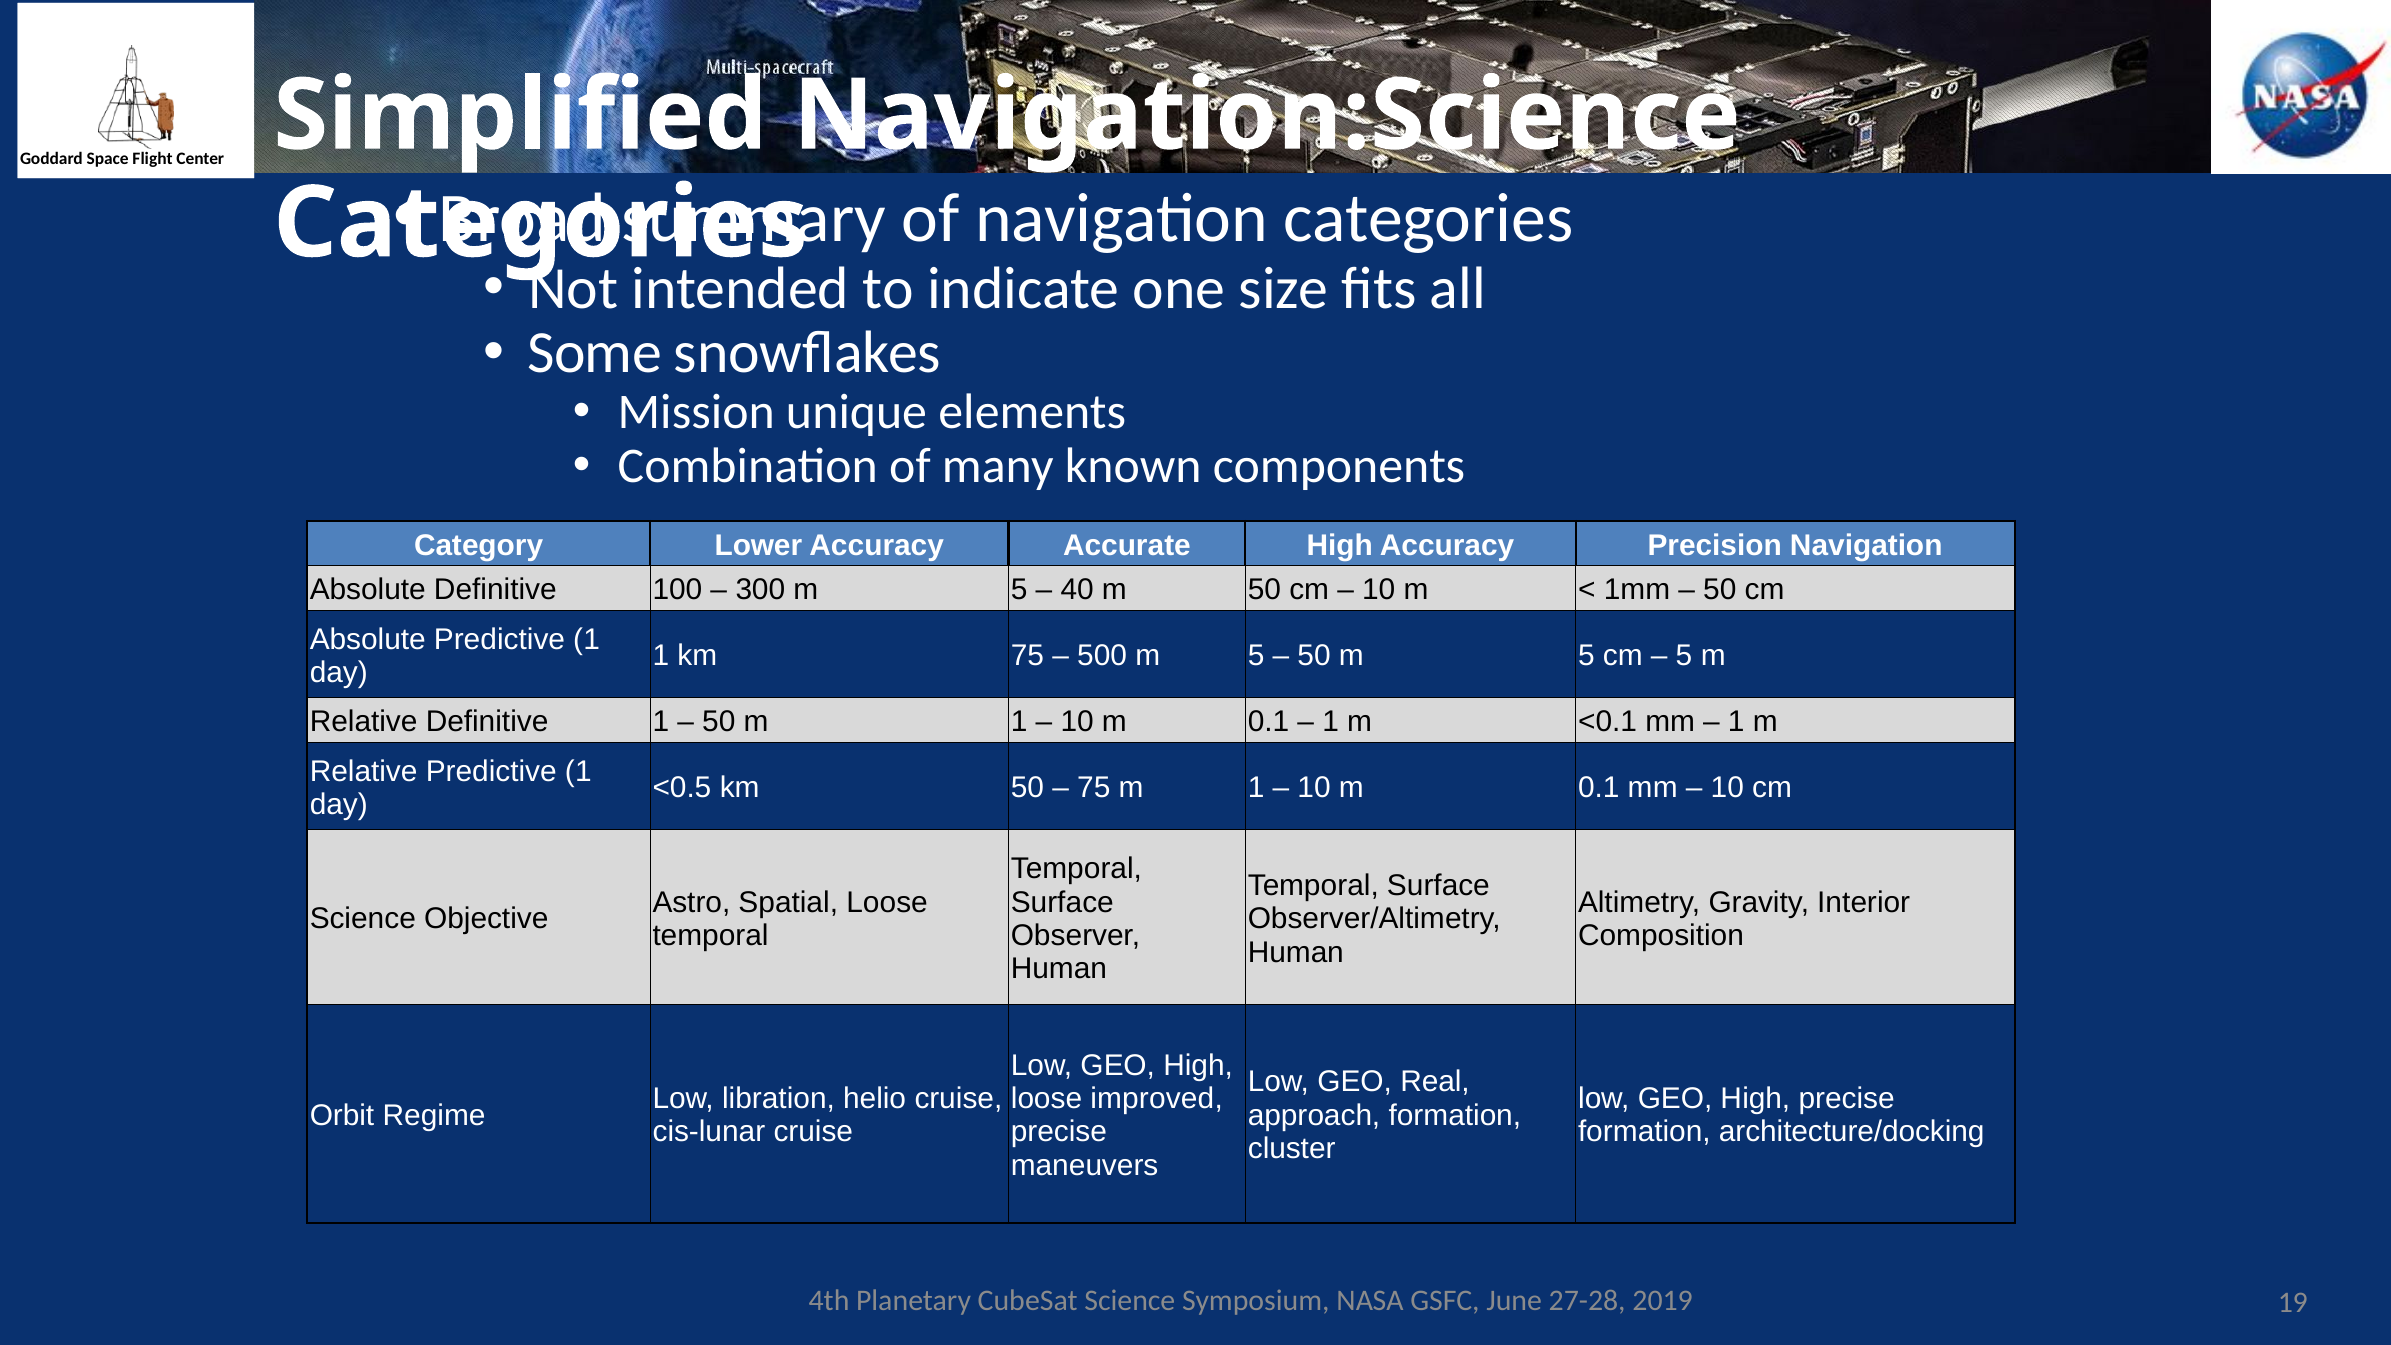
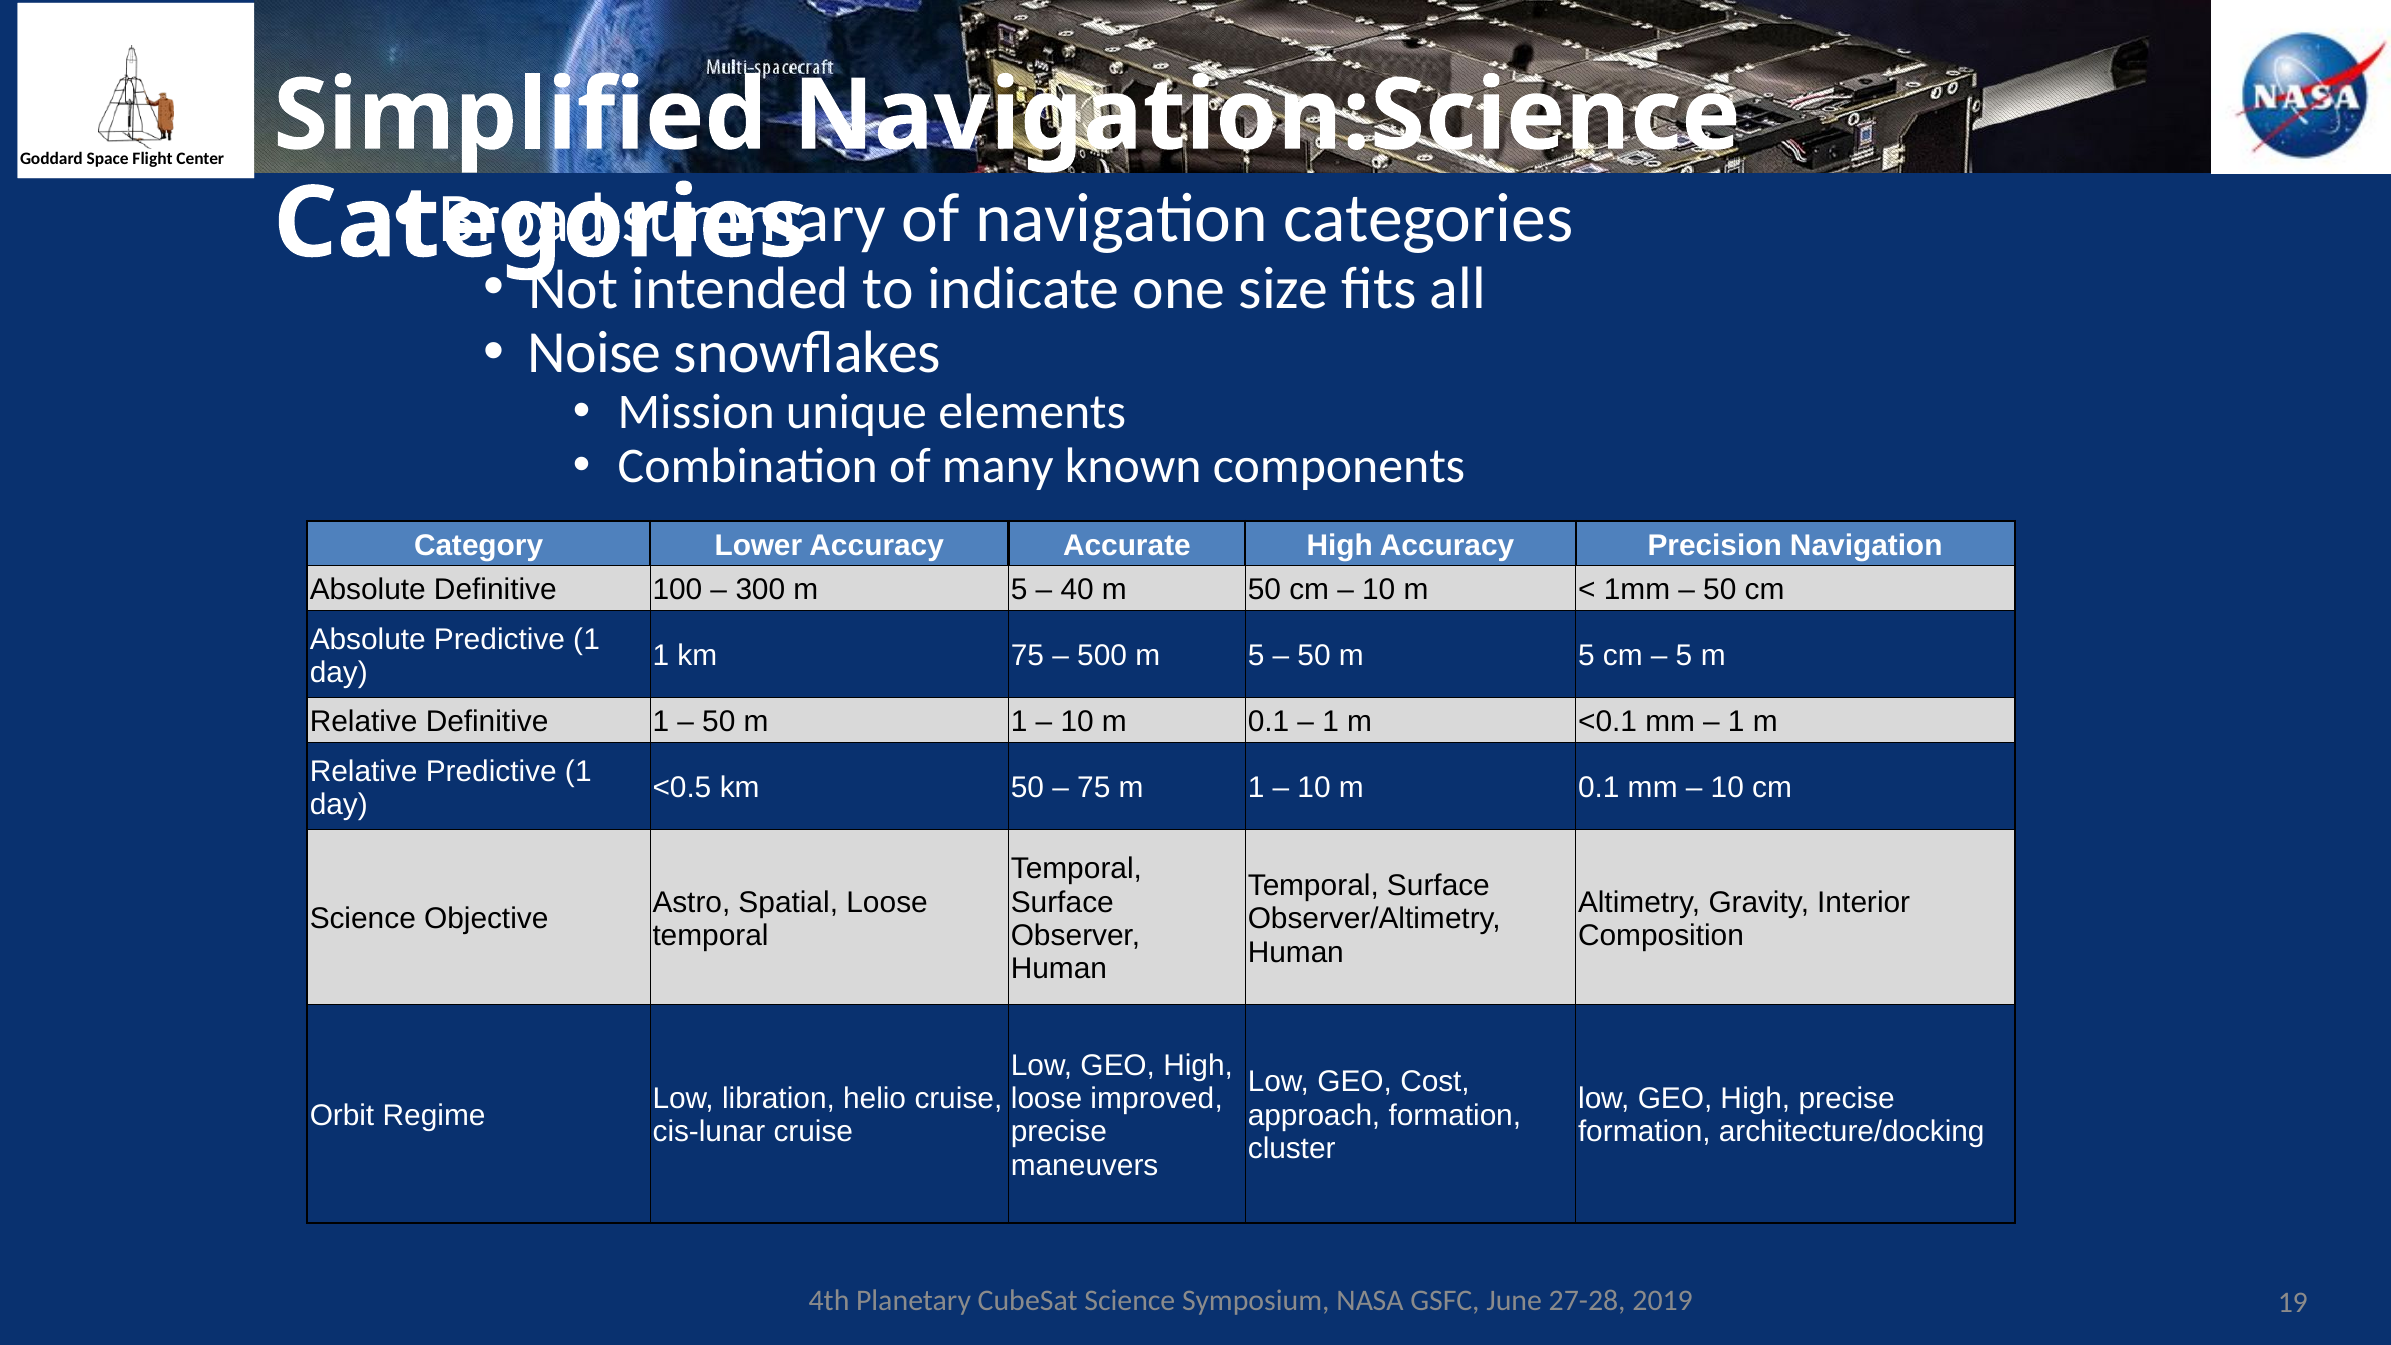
Some: Some -> Noise (594, 353)
Real: Real -> Cost (1435, 1082)
